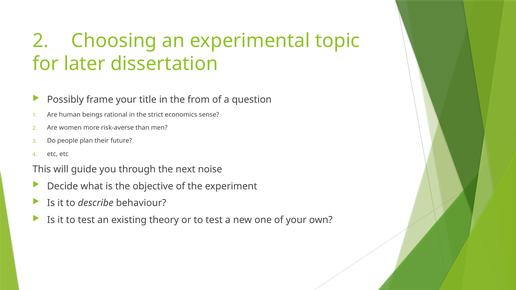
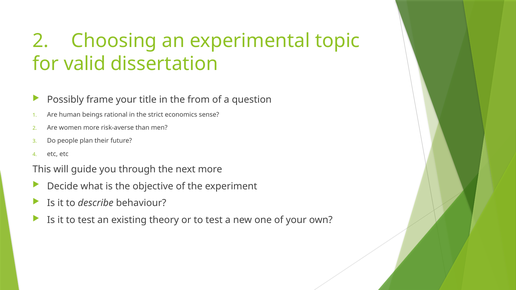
later: later -> valid (85, 64)
next noise: noise -> more (210, 169)
